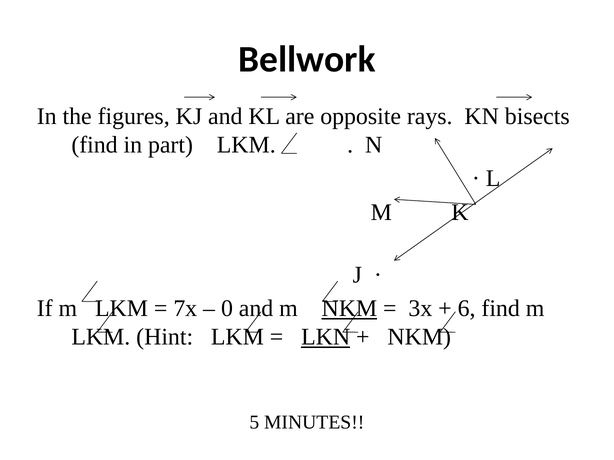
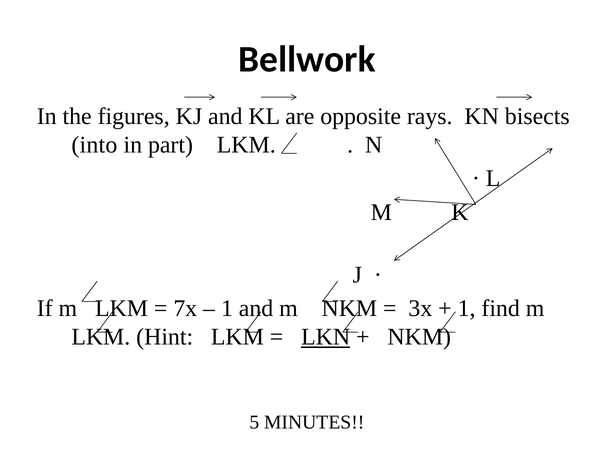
find: find -> into (94, 145)
0: 0 -> 1 (227, 309)
NKM underline: present -> none (349, 309)
6: 6 -> 1 (467, 309)
